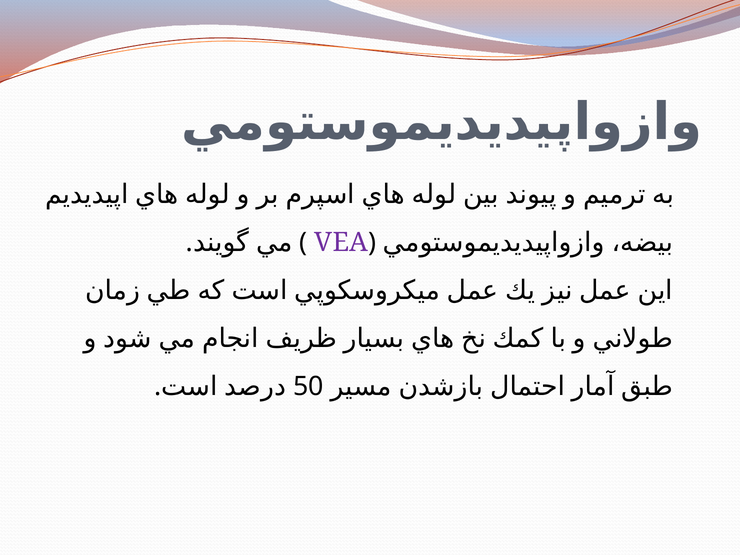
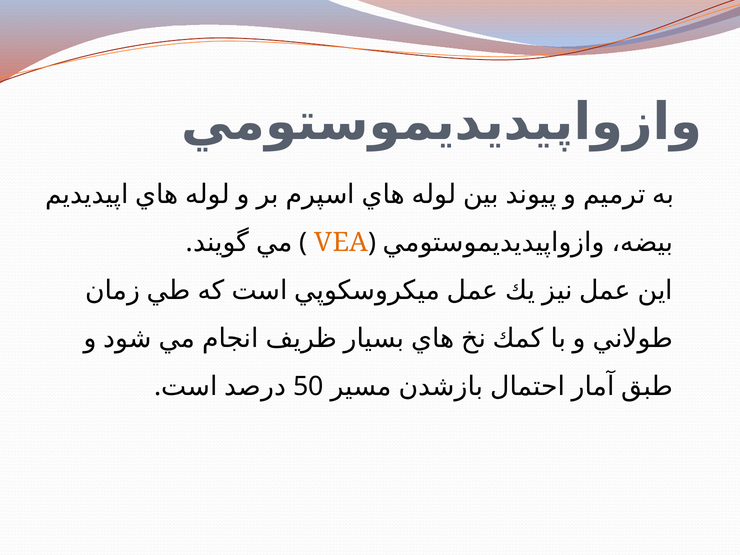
VEA colour: purple -> orange (341, 242)
